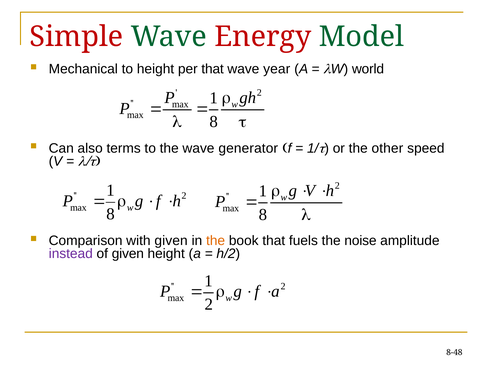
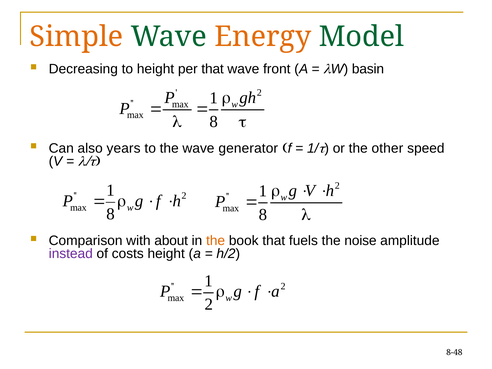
Simple colour: red -> orange (76, 37)
Energy colour: red -> orange (263, 37)
world: world -> basin (368, 69)
Mechanical: Mechanical -> Decreasing (83, 69)
year: year -> front (277, 69)
terms: terms -> years (124, 148)
with given: given -> about (171, 241)
of given: given -> costs (128, 254)
